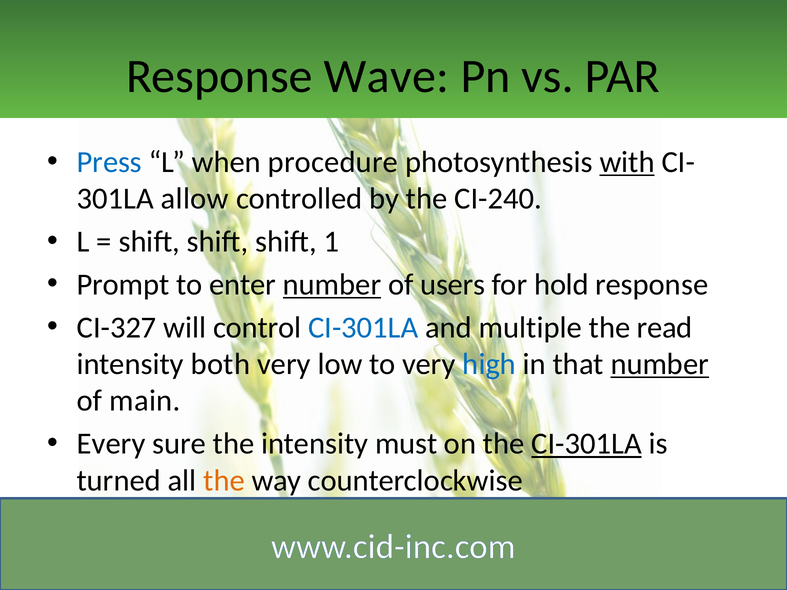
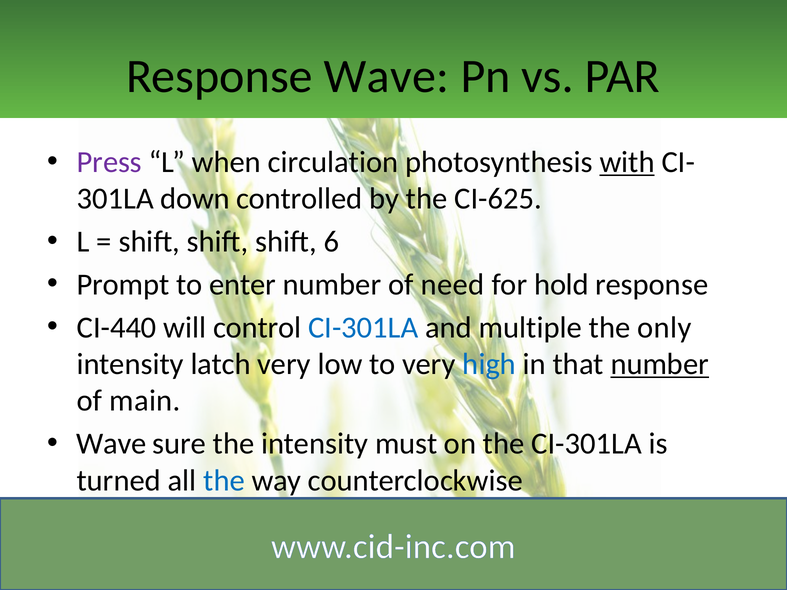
Press colour: blue -> purple (109, 162)
procedure: procedure -> circulation (333, 162)
allow: allow -> down (195, 199)
CI-240: CI-240 -> CI-625 (498, 199)
1: 1 -> 6 (331, 242)
number underline: present -> none (332, 285)
users: users -> need (452, 285)
CI-327: CI-327 -> CI-440 (117, 328)
read: read -> only (664, 328)
both: both -> latch (221, 364)
Every: Every -> Wave (111, 444)
CI-301LA underline: present -> none (587, 444)
the colour: orange -> blue (224, 481)
